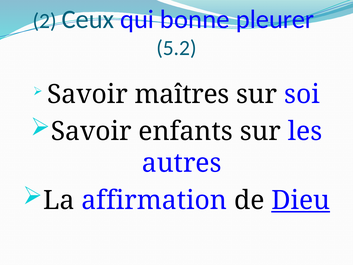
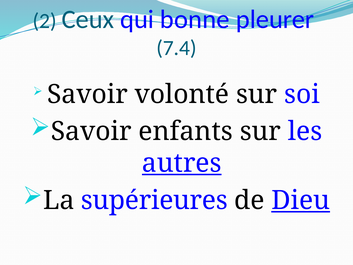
5.2: 5.2 -> 7.4 (176, 48)
maîtres: maîtres -> volonté (182, 94)
autres underline: none -> present (182, 163)
affirmation: affirmation -> supérieures (154, 200)
